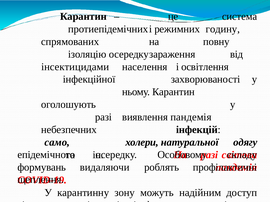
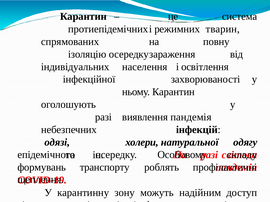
годину: годину -> тварин (223, 29)
інсектицидами: інсектицидами -> індивідуальних (75, 67)
само: само -> одязі (57, 143)
видаляючи: видаляючи -> транспорту (105, 168)
